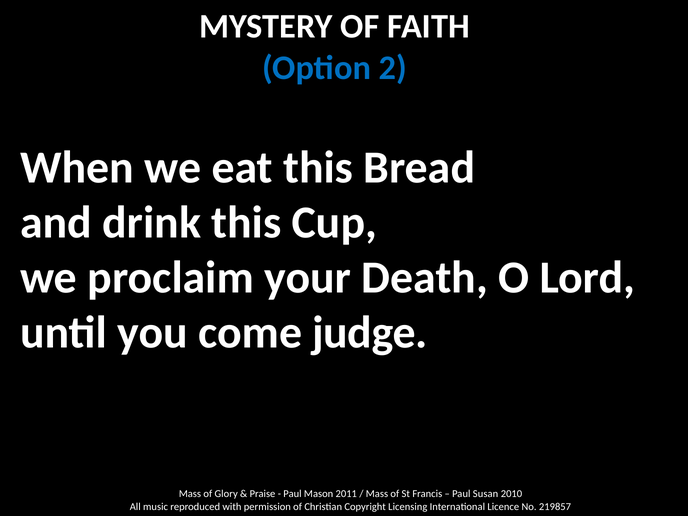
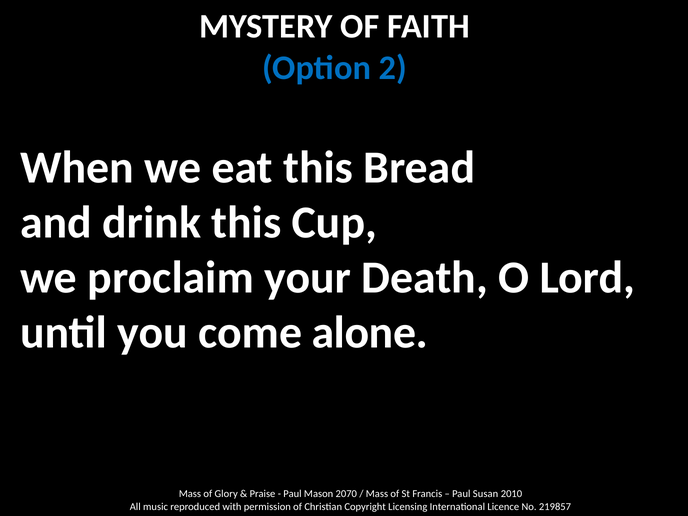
judge: judge -> alone (370, 333)
2011: 2011 -> 2070 (346, 494)
